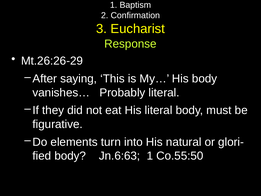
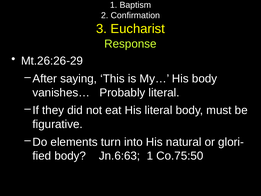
Co.55:50: Co.55:50 -> Co.75:50 (180, 156)
